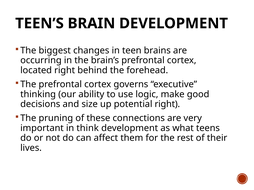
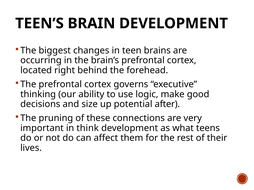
potential right: right -> after (167, 104)
